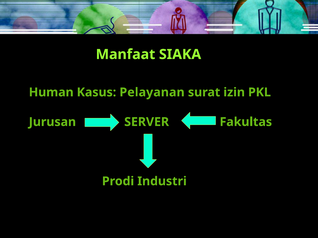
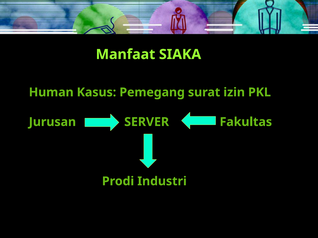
Pelayanan: Pelayanan -> Pemegang (152, 92)
